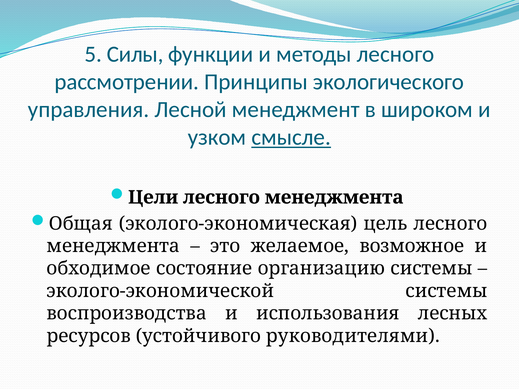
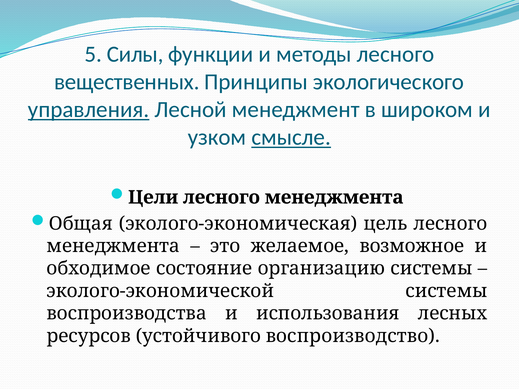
рассмотрении: рассмотрении -> вещественных (127, 82)
управления underline: none -> present (89, 110)
руководителями: руководителями -> воспроизводство (353, 336)
